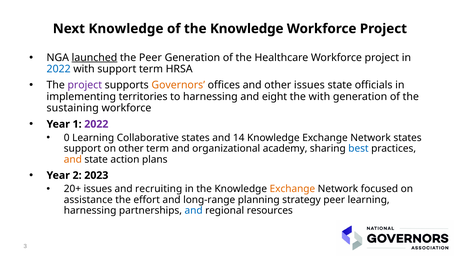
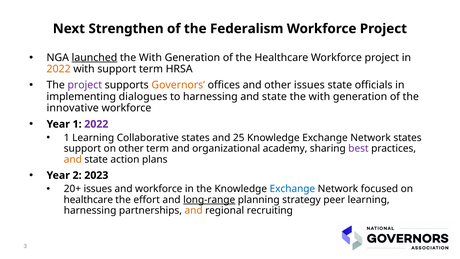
Next Knowledge: Knowledge -> Strengthen (126, 29)
of the Knowledge: Knowledge -> Federalism (247, 29)
Peer: Peer -> With (150, 58)
2022 colour: blue -> orange (59, 69)
territories: territories -> dialogues (143, 96)
eight: eight -> state (274, 96)
sustaining: sustaining -> innovative (73, 108)
0: 0 -> 1 (67, 138)
14: 14 -> 25 (239, 138)
best colour: blue -> purple (358, 148)
and recruiting: recruiting -> workforce (159, 189)
Exchange colour: orange -> blue (292, 189)
assistance: assistance -> healthcare (88, 200)
long-range underline: none -> present (209, 200)
and colour: blue -> orange (194, 210)
resources: resources -> recruiting (270, 210)
